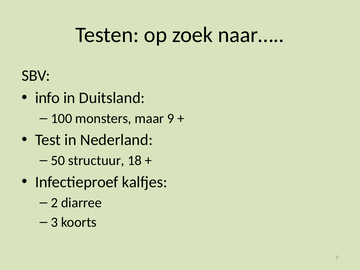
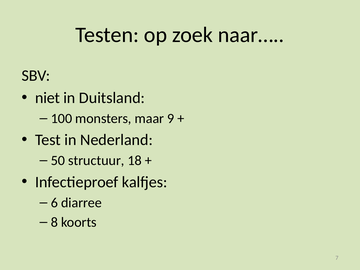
info: info -> niet (47, 98)
2: 2 -> 6 (54, 203)
3: 3 -> 8 (54, 222)
